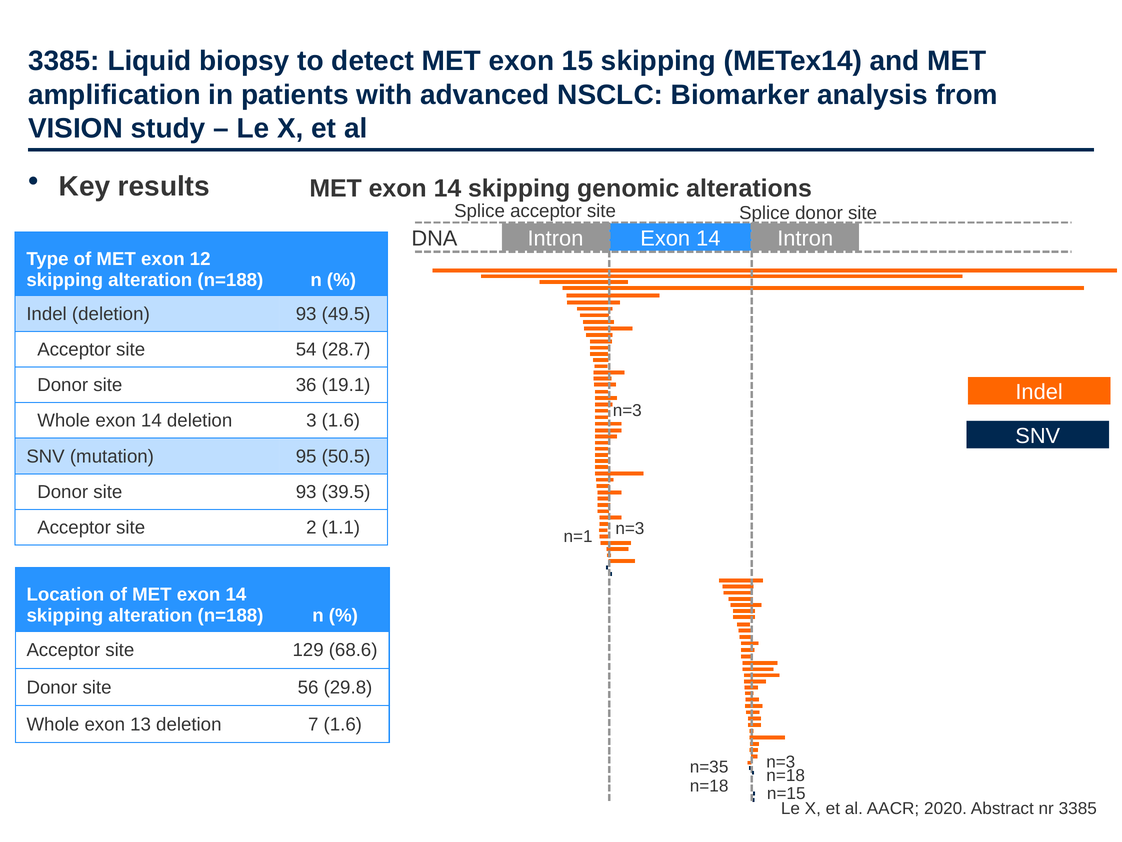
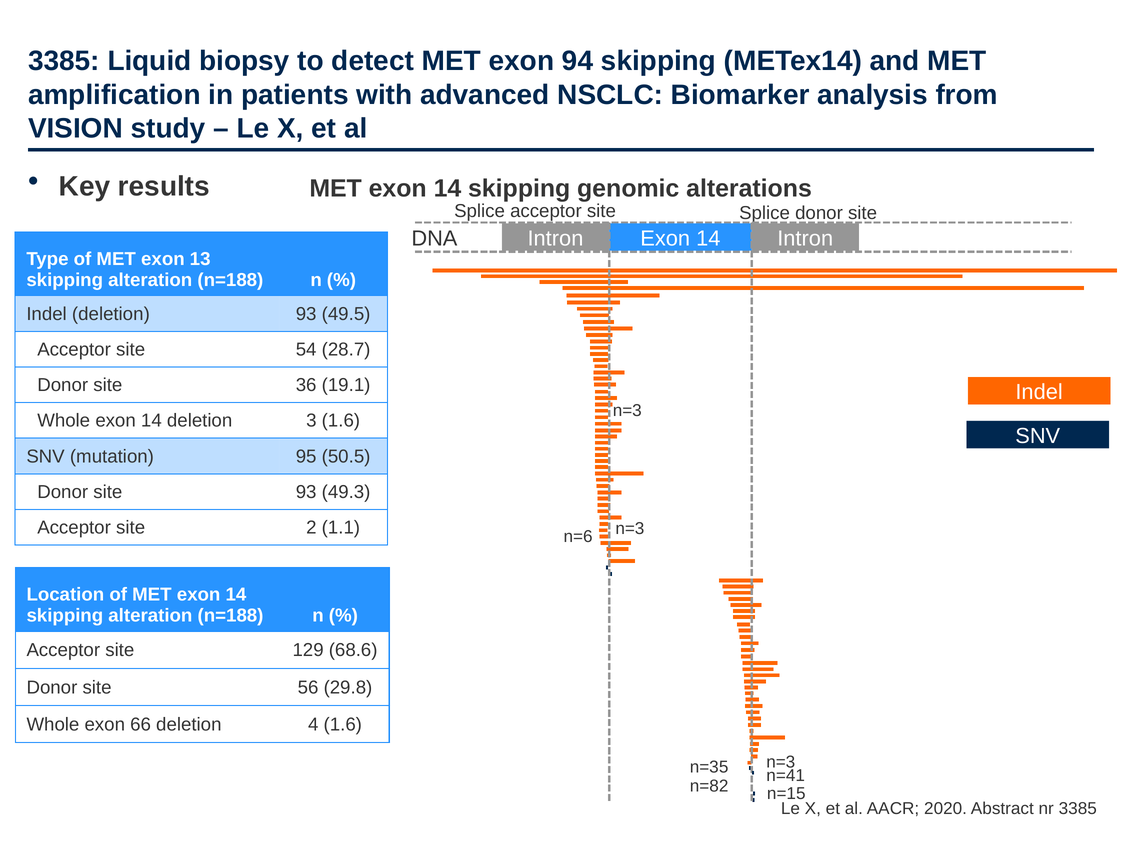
15: 15 -> 94 (578, 61)
12: 12 -> 13 (200, 259)
39.5: 39.5 -> 49.3 (346, 492)
n=1: n=1 -> n=6 (578, 536)
13: 13 -> 66 (141, 724)
7: 7 -> 4 (313, 724)
n=18: n=18 -> n=41 (786, 775)
n=18: n=18 -> n=82 (709, 786)
